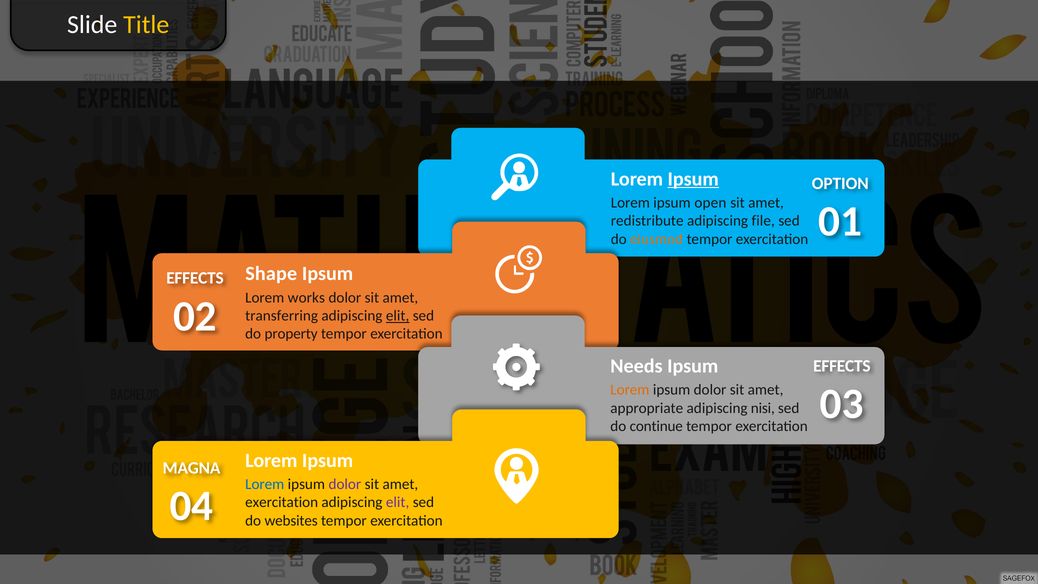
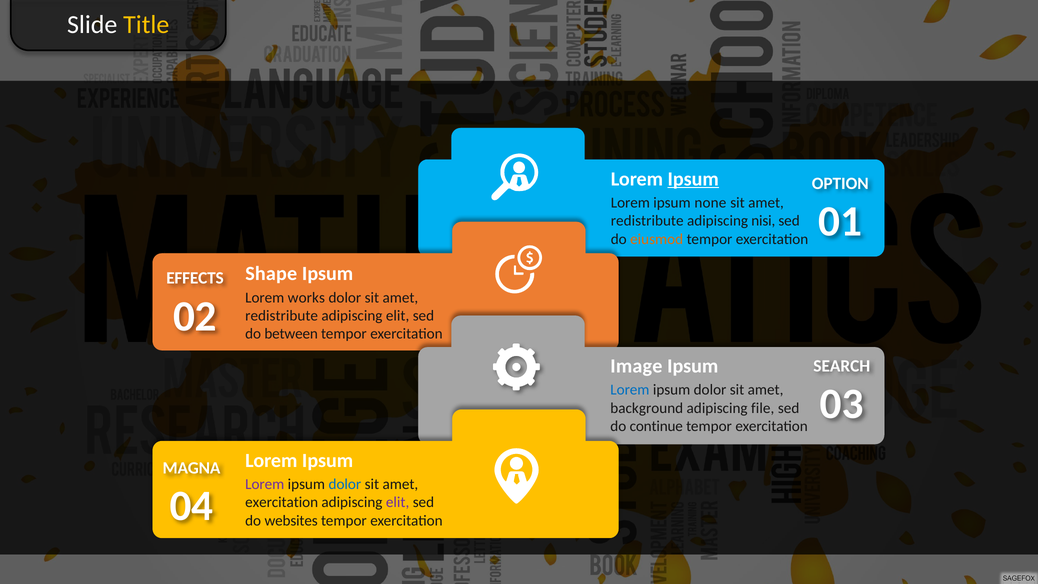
open: open -> none (710, 203)
file: file -> nisi (763, 221)
transferring: transferring -> redistribute (282, 316)
elit underline: present -> none (398, 316)
property: property -> between (291, 334)
Needs: Needs -> Image (636, 366)
EFFECTS: EFFECTS -> SEARCH (842, 366)
Lorem colour: orange -> blue (630, 390)
appropriate: appropriate -> background (647, 408)
nisi: nisi -> file (763, 408)
Lorem colour: blue -> purple (265, 484)
dolor colour: purple -> blue (345, 484)
